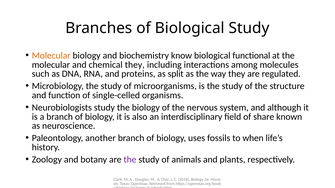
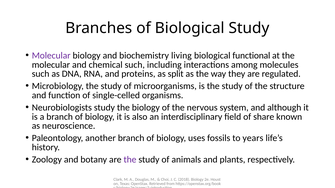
Molecular colour: orange -> purple (51, 56)
know: know -> living (181, 56)
chemical they: they -> such (135, 65)
when: when -> years (253, 138)
